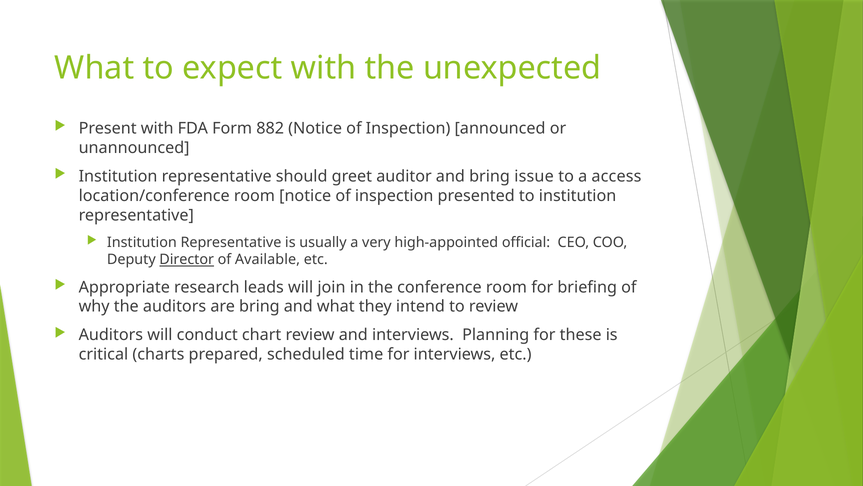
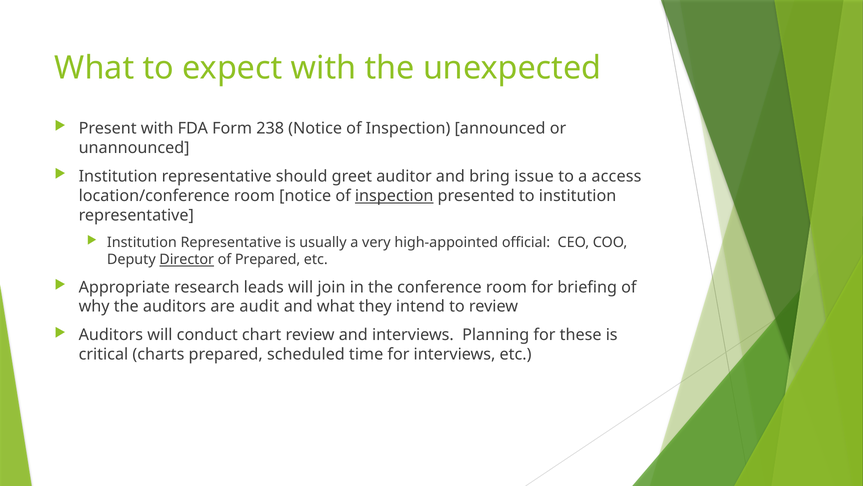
882: 882 -> 238 (270, 128)
inspection underline: none -> present (394, 196)
of Available: Available -> Prepared (268, 259)
are bring: bring -> audit (259, 306)
